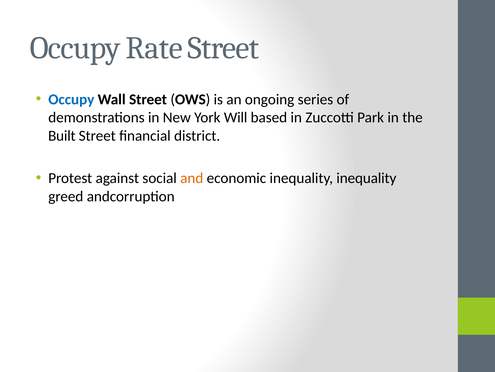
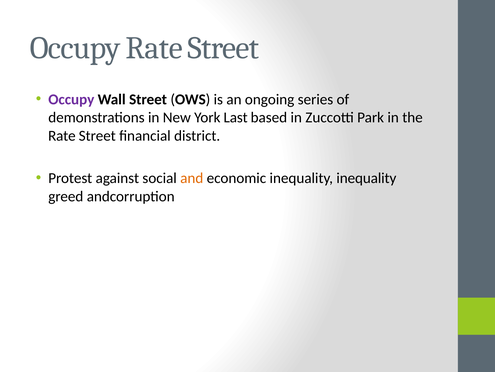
Occupy colour: blue -> purple (71, 99)
Will: Will -> Last (236, 117)
Built: Built -> Rate (62, 136)
